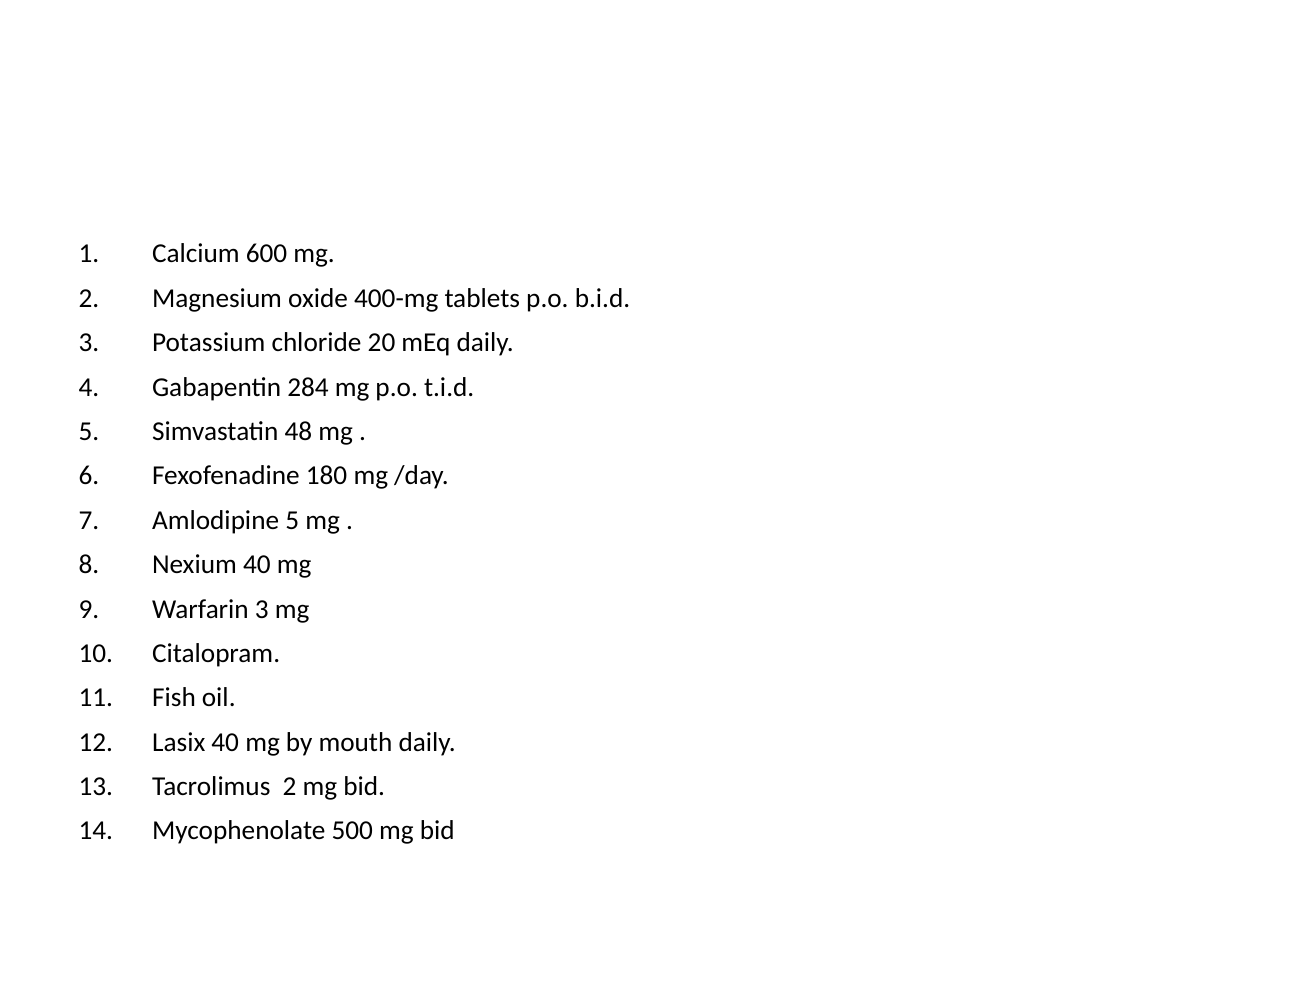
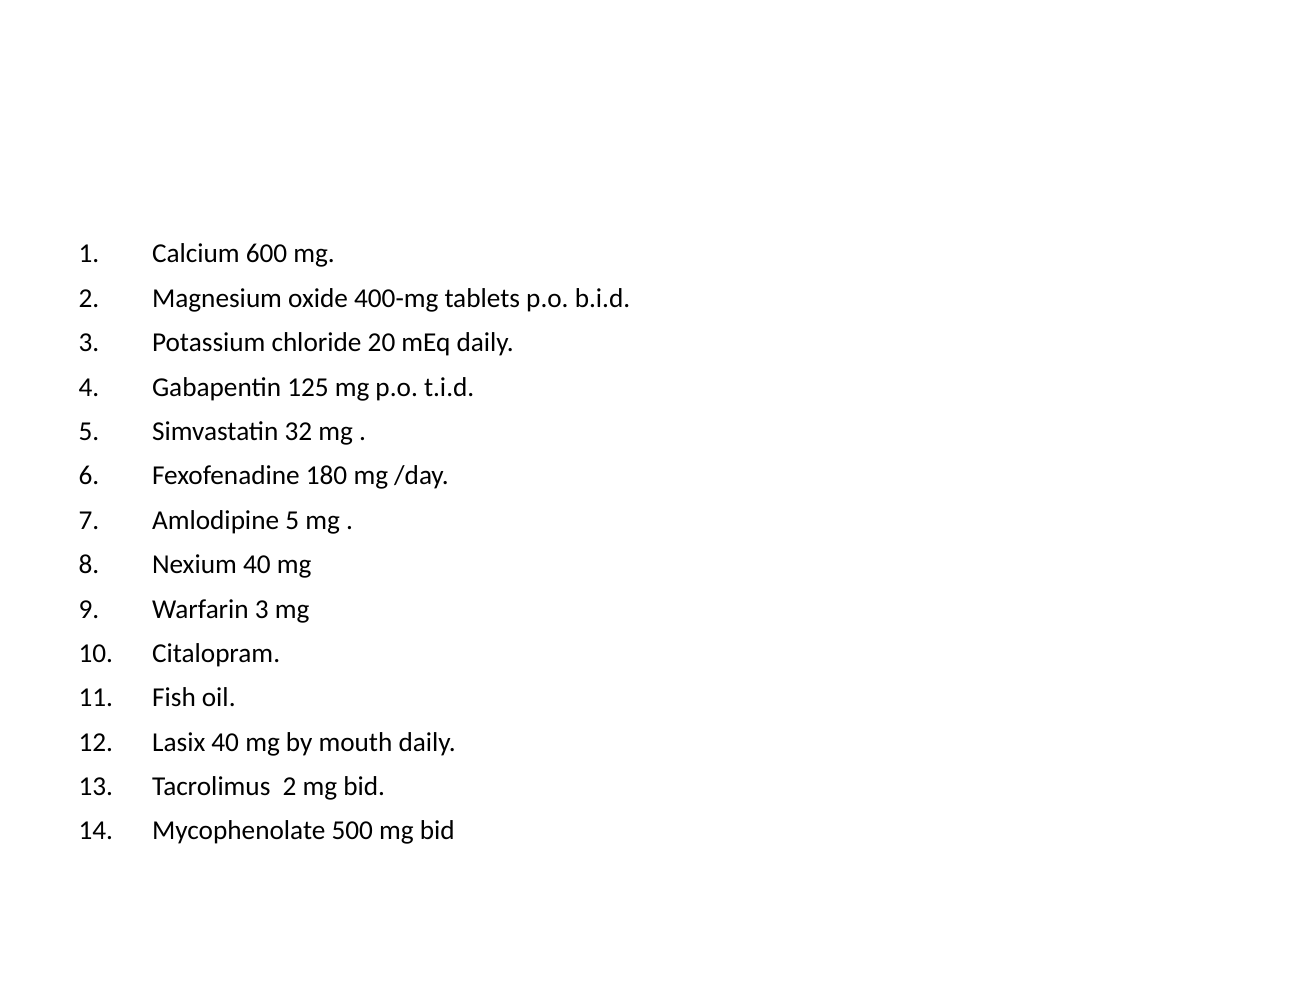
284: 284 -> 125 (308, 387)
48: 48 -> 32 (298, 431)
